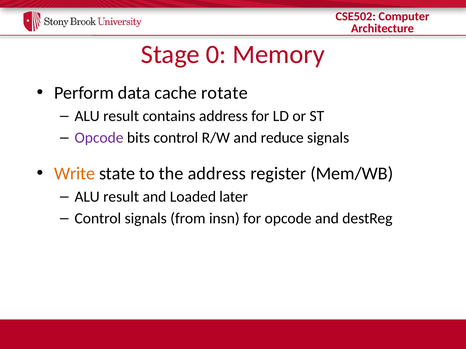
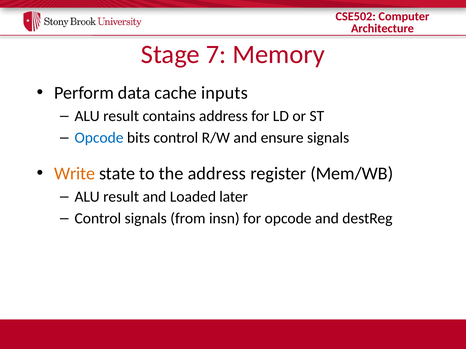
0: 0 -> 7 (216, 55)
rotate: rotate -> inputs (224, 93)
Opcode colour: purple -> blue (99, 138)
reduce: reduce -> ensure (282, 138)
